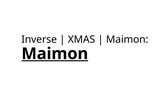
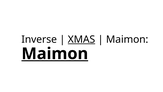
XMAS underline: none -> present (82, 39)
